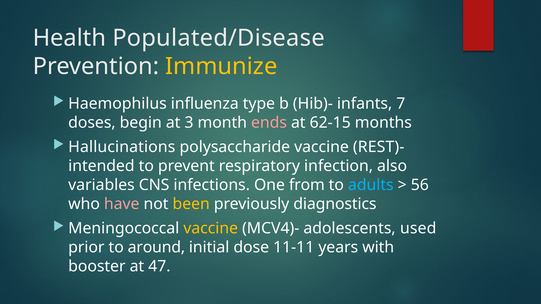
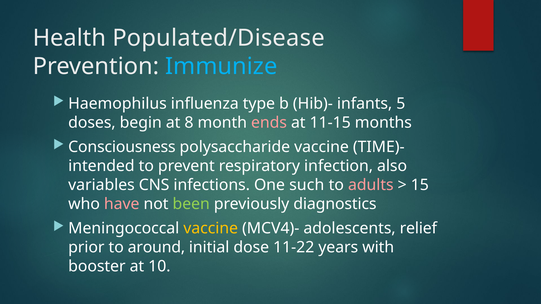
Immunize colour: yellow -> light blue (221, 66)
7: 7 -> 5 (401, 104)
3: 3 -> 8 (189, 123)
62-15: 62-15 -> 11-15 (330, 123)
Hallucinations: Hallucinations -> Consciousness (122, 147)
REST)-: REST)- -> TIME)- (379, 147)
from: from -> such (307, 185)
adults colour: light blue -> pink (371, 185)
56: 56 -> 15 (420, 185)
been colour: yellow -> light green (191, 204)
used: used -> relief (418, 229)
11-11: 11-11 -> 11-22 (294, 248)
47: 47 -> 10 (159, 267)
